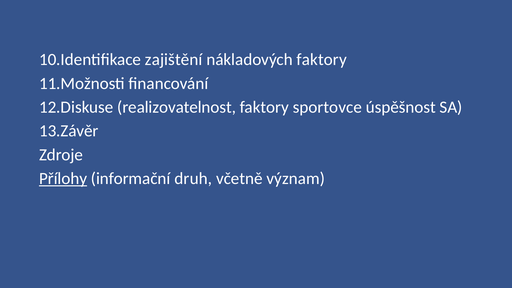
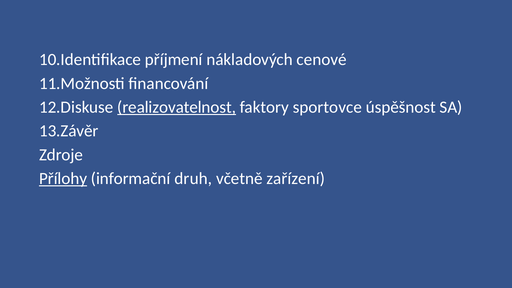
zajištění: zajištění -> příjmení (174, 60)
nákladových faktory: faktory -> cenové (322, 60)
realizovatelnost underline: none -> present (177, 107)
význam: význam -> zařízení (296, 179)
